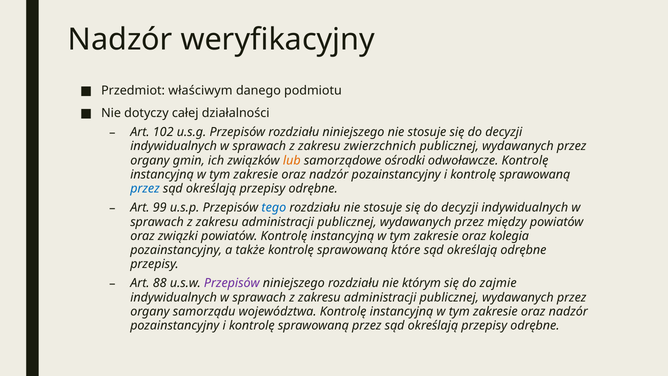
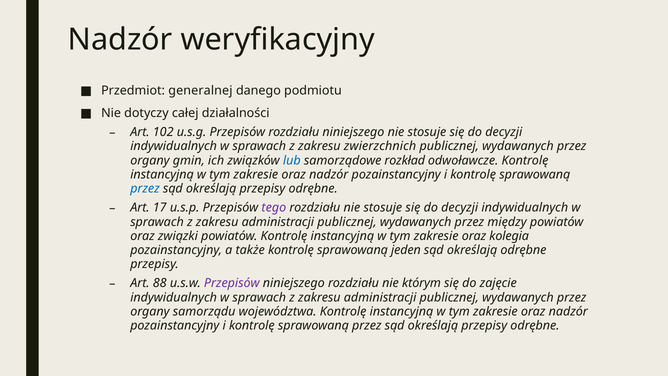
właściwym: właściwym -> generalnej (200, 91)
lub colour: orange -> blue (292, 160)
ośrodki: ośrodki -> rozkład (405, 160)
99: 99 -> 17 (160, 208)
tego colour: blue -> purple (274, 208)
które: które -> jeden (406, 250)
zajmie: zajmie -> zajęcie (498, 283)
